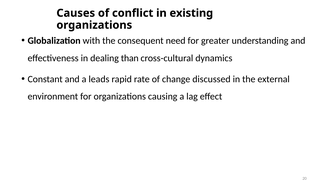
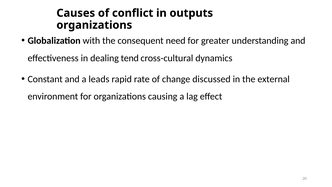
existing: existing -> outputs (191, 13)
than: than -> tend (130, 58)
